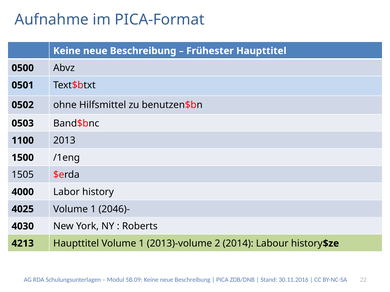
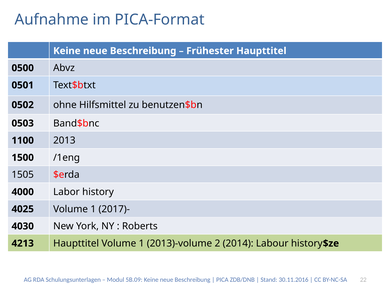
2046)-: 2046)- -> 2017)- (114, 209)
